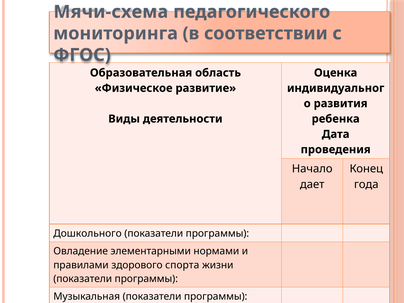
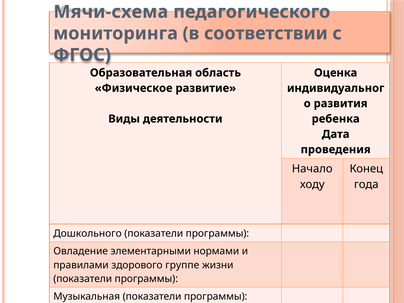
дает: дает -> ходу (312, 184)
спорта: спорта -> группе (182, 265)
